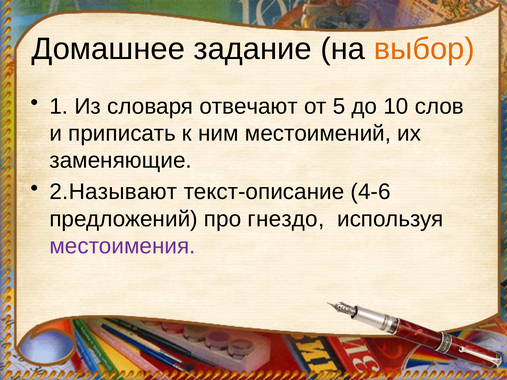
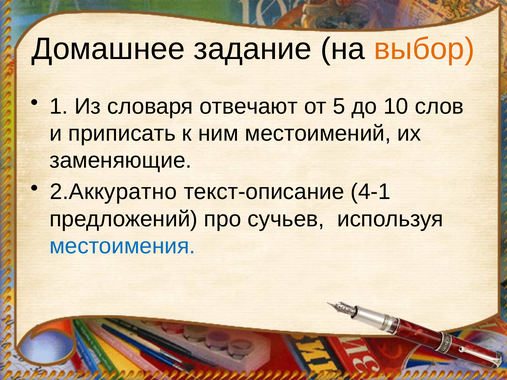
2.Называют: 2.Называют -> 2.Аккуратно (113, 192)
4-6: 4-6 -> 4-1 (371, 192)
гнездо: гнездо -> сучьев (286, 219)
местоимения colour: purple -> blue (122, 246)
